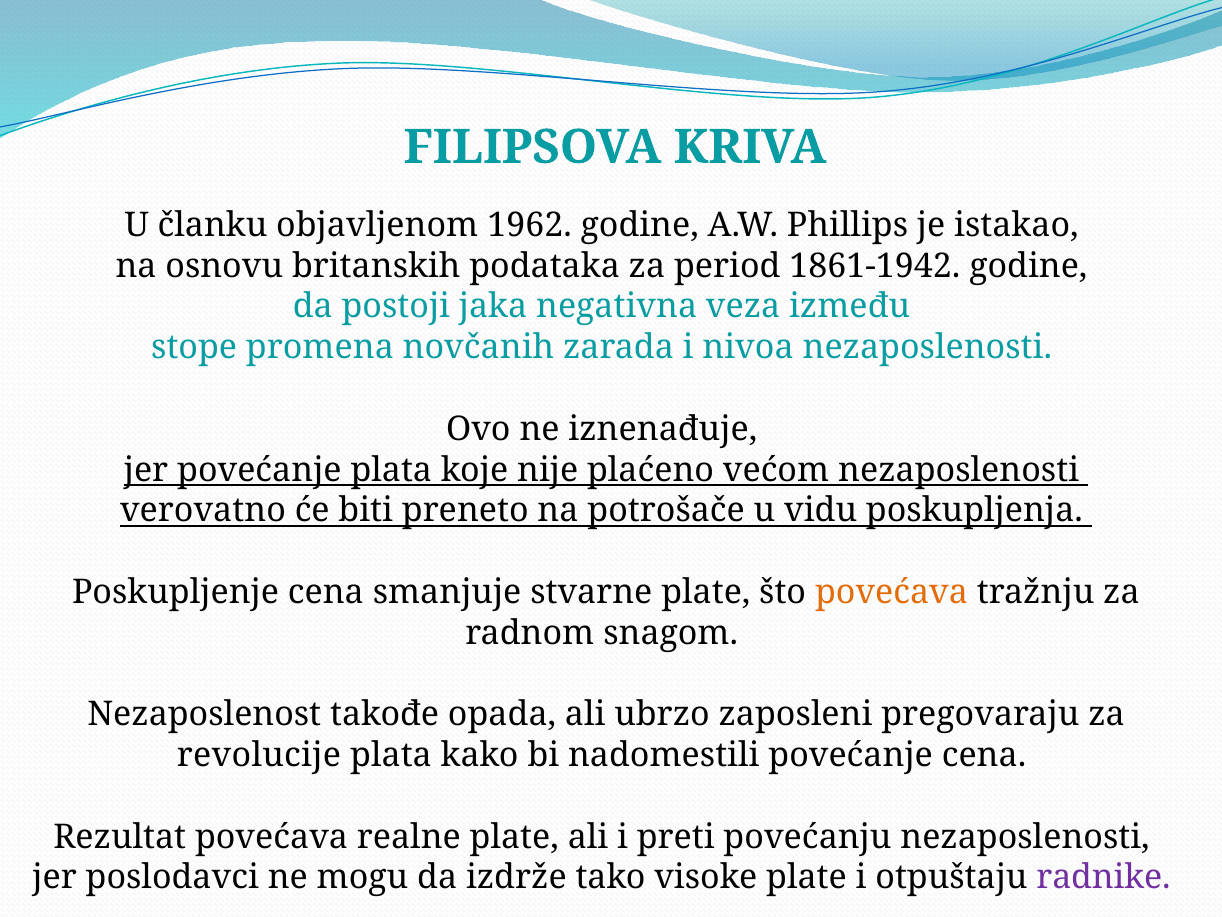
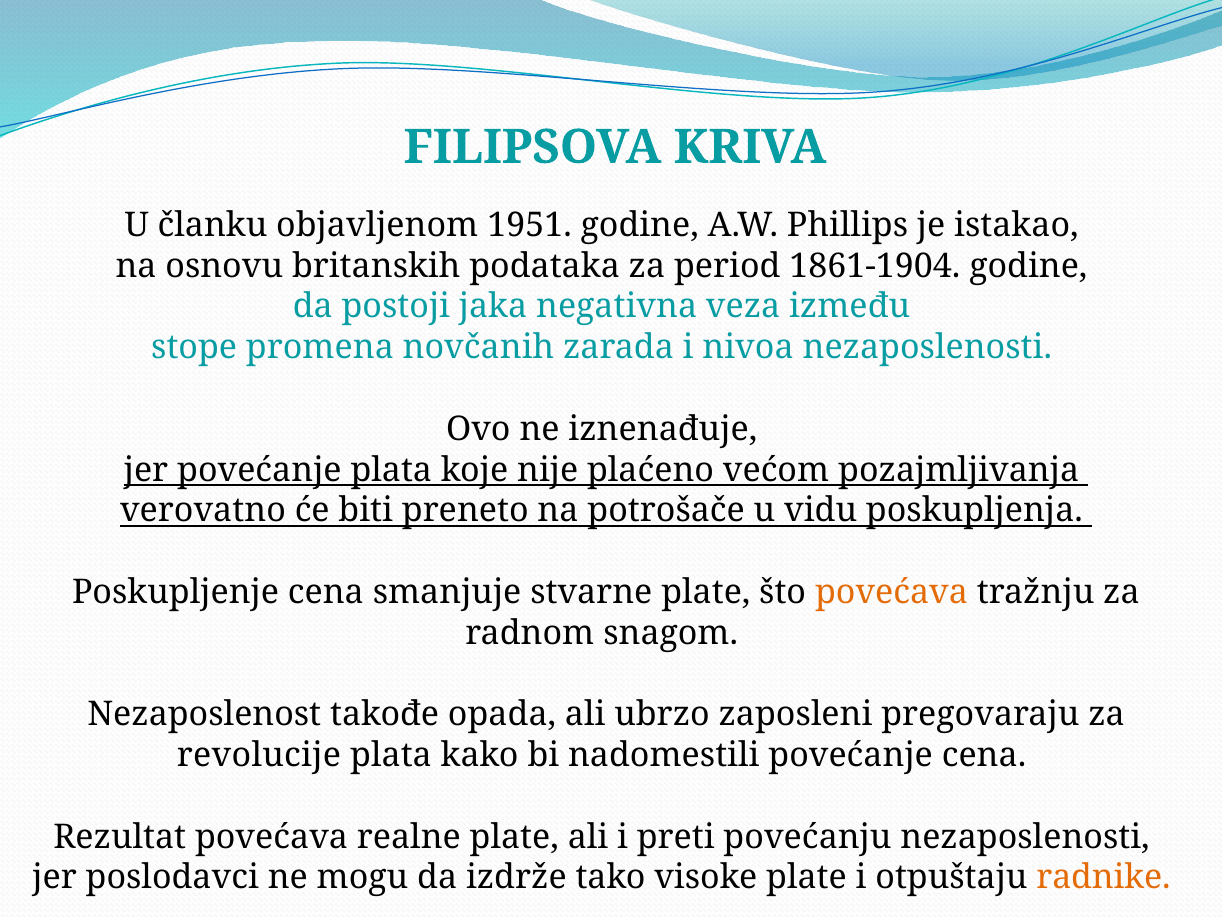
1962: 1962 -> 1951 (530, 225)
1861-1942: 1861-1942 -> 1861-1904 (875, 266)
većom nezaposlenosti: nezaposlenosti -> pozajmljivanja (959, 470)
radnike colour: purple -> orange (1104, 877)
